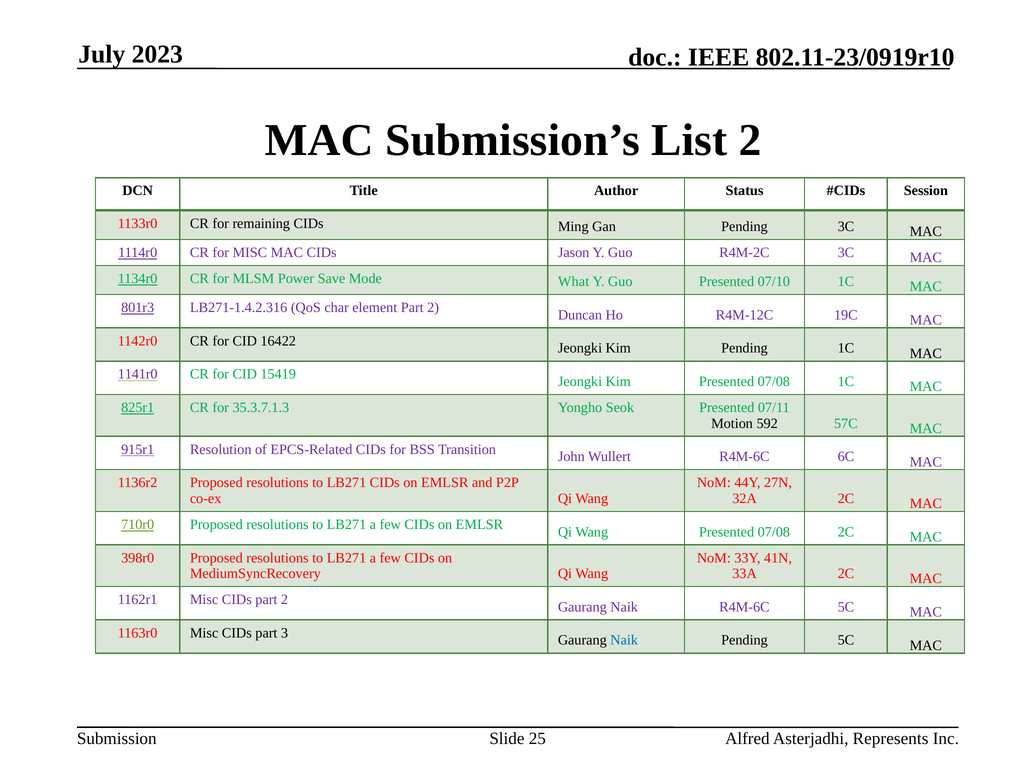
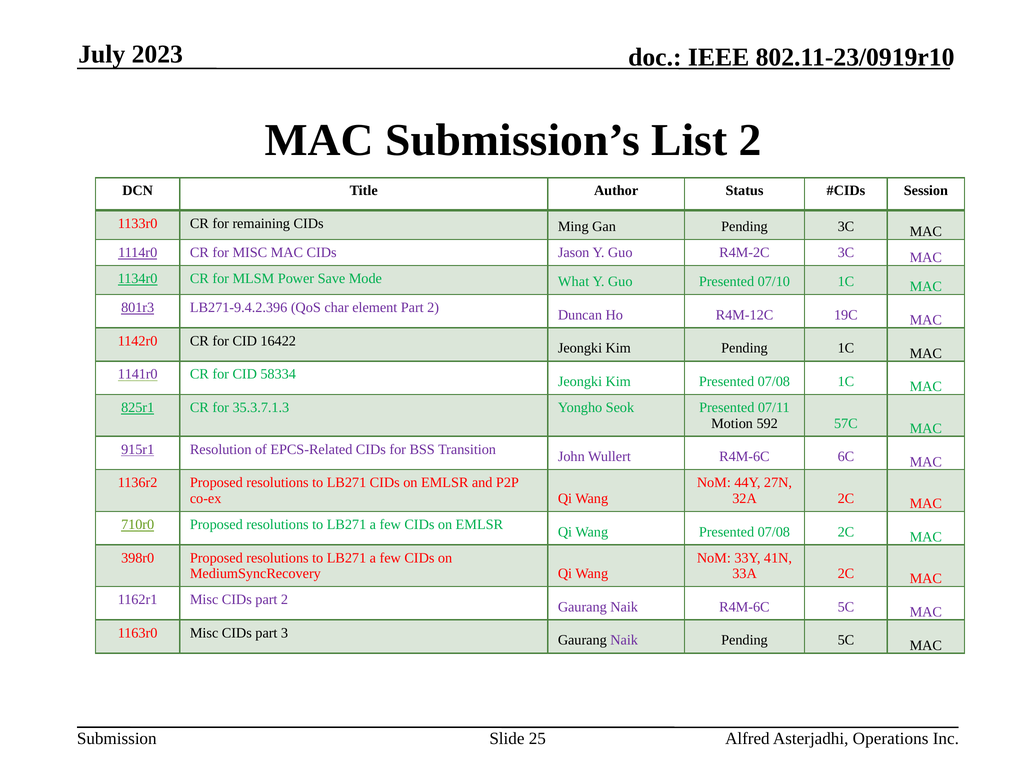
LB271-1.4.2.316: LB271-1.4.2.316 -> LB271-9.4.2.396 (239, 308)
15419: 15419 -> 58334 (278, 374)
Naik colour: blue -> purple (624, 640)
Represents: Represents -> Operations (891, 739)
